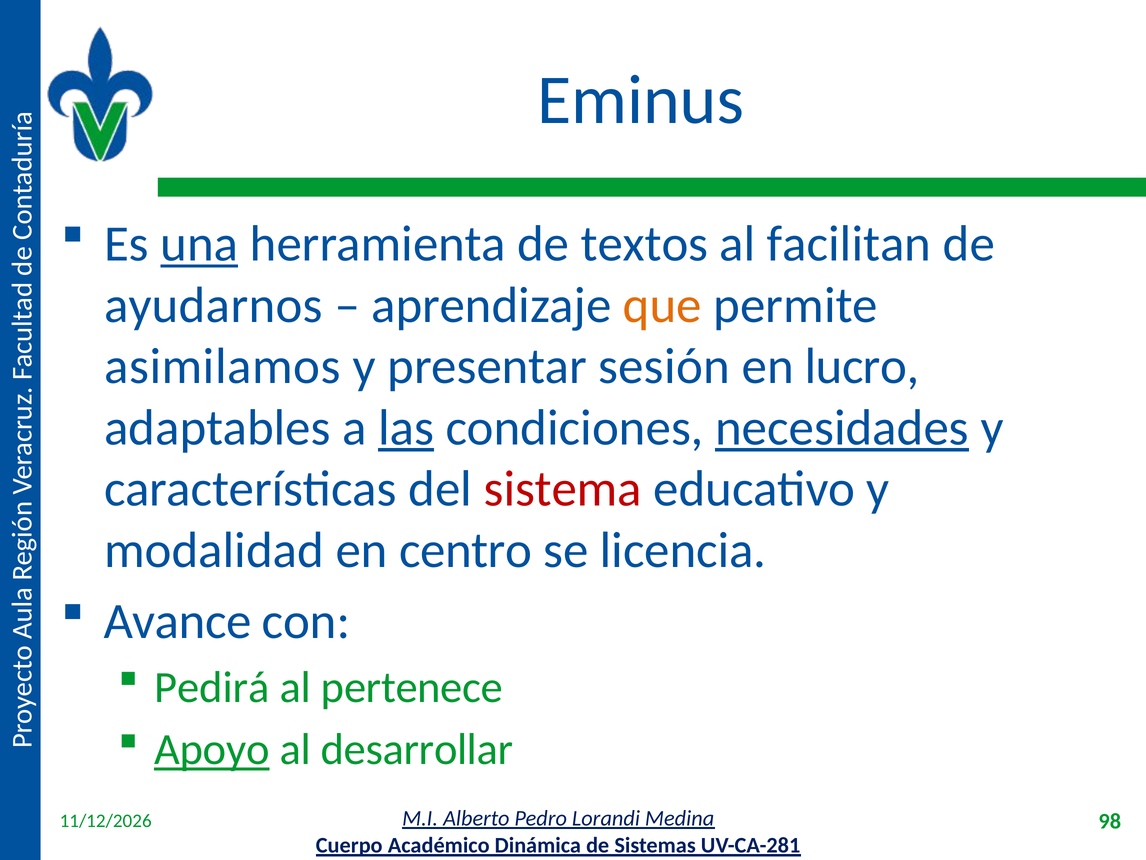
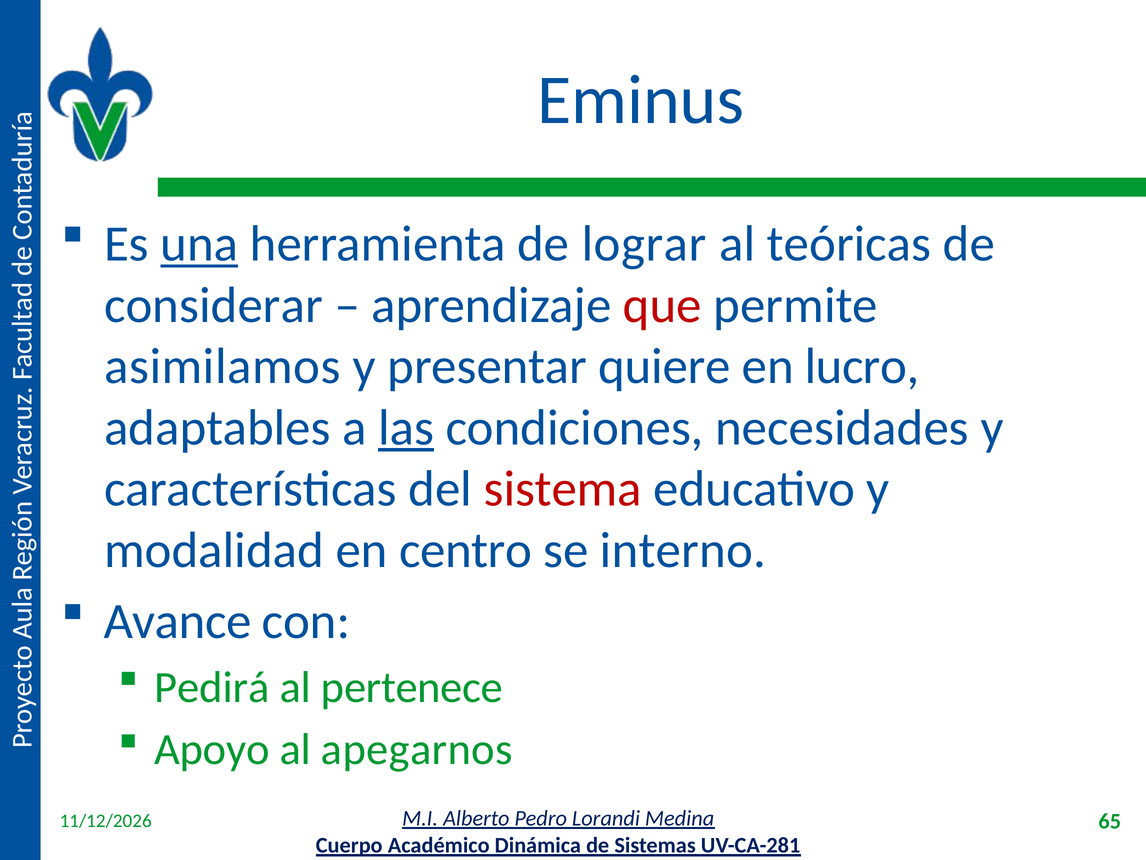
textos: textos -> lograr (644, 244)
facilitan: facilitan -> teóricas (849, 244)
ayudarnos: ayudarnos -> considerar (213, 305)
que colour: orange -> red (662, 305)
sesión: sesión -> quiere (664, 366)
necesidades underline: present -> none (842, 428)
licencia: licencia -> interno (683, 550)
Apoyo underline: present -> none (212, 749)
desarrollar: desarrollar -> apegarnos (417, 749)
98: 98 -> 65 (1110, 821)
